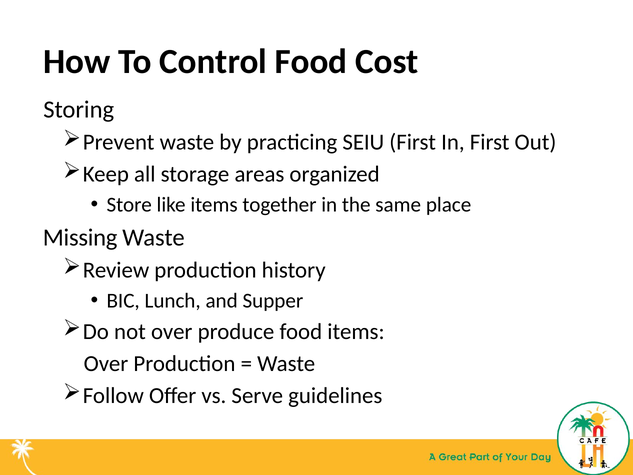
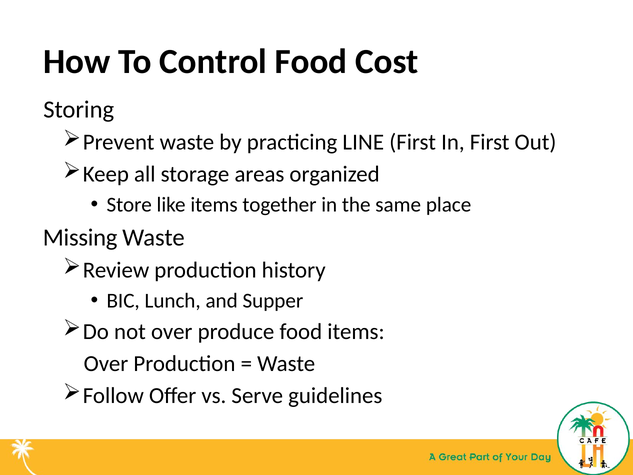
SEIU: SEIU -> LINE (363, 142)
